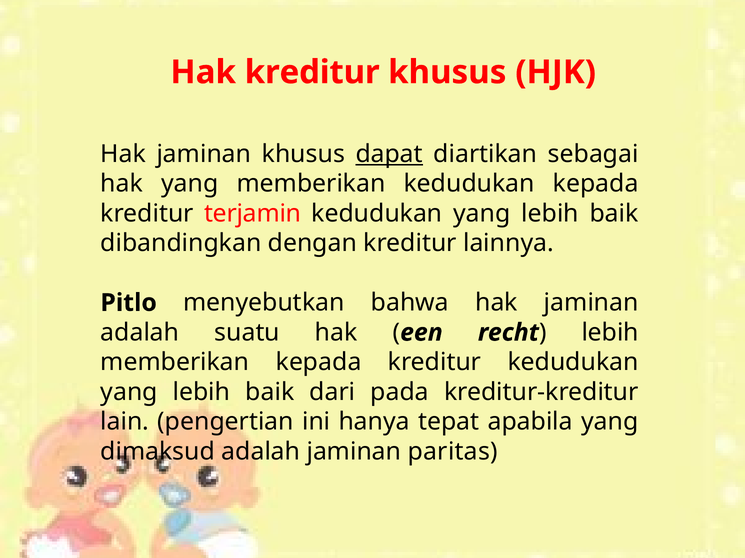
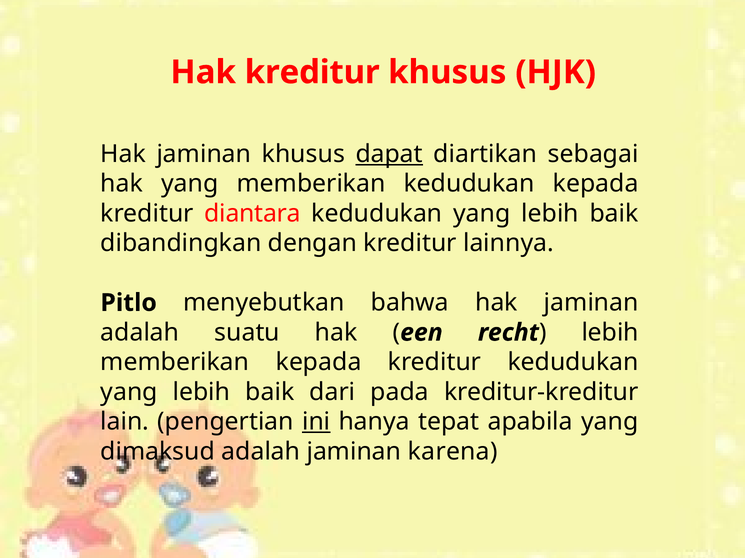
terjamin: terjamin -> diantara (253, 214)
ini underline: none -> present (316, 422)
paritas: paritas -> karena (453, 452)
